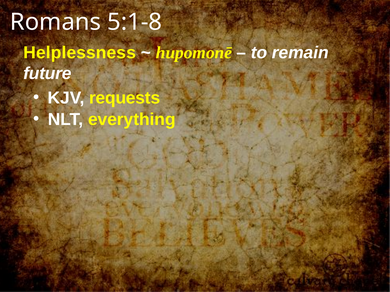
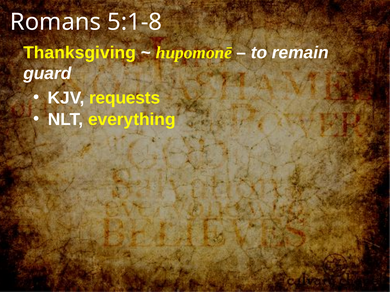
Helplessness: Helplessness -> Thanksgiving (80, 53)
future: future -> guard (47, 74)
